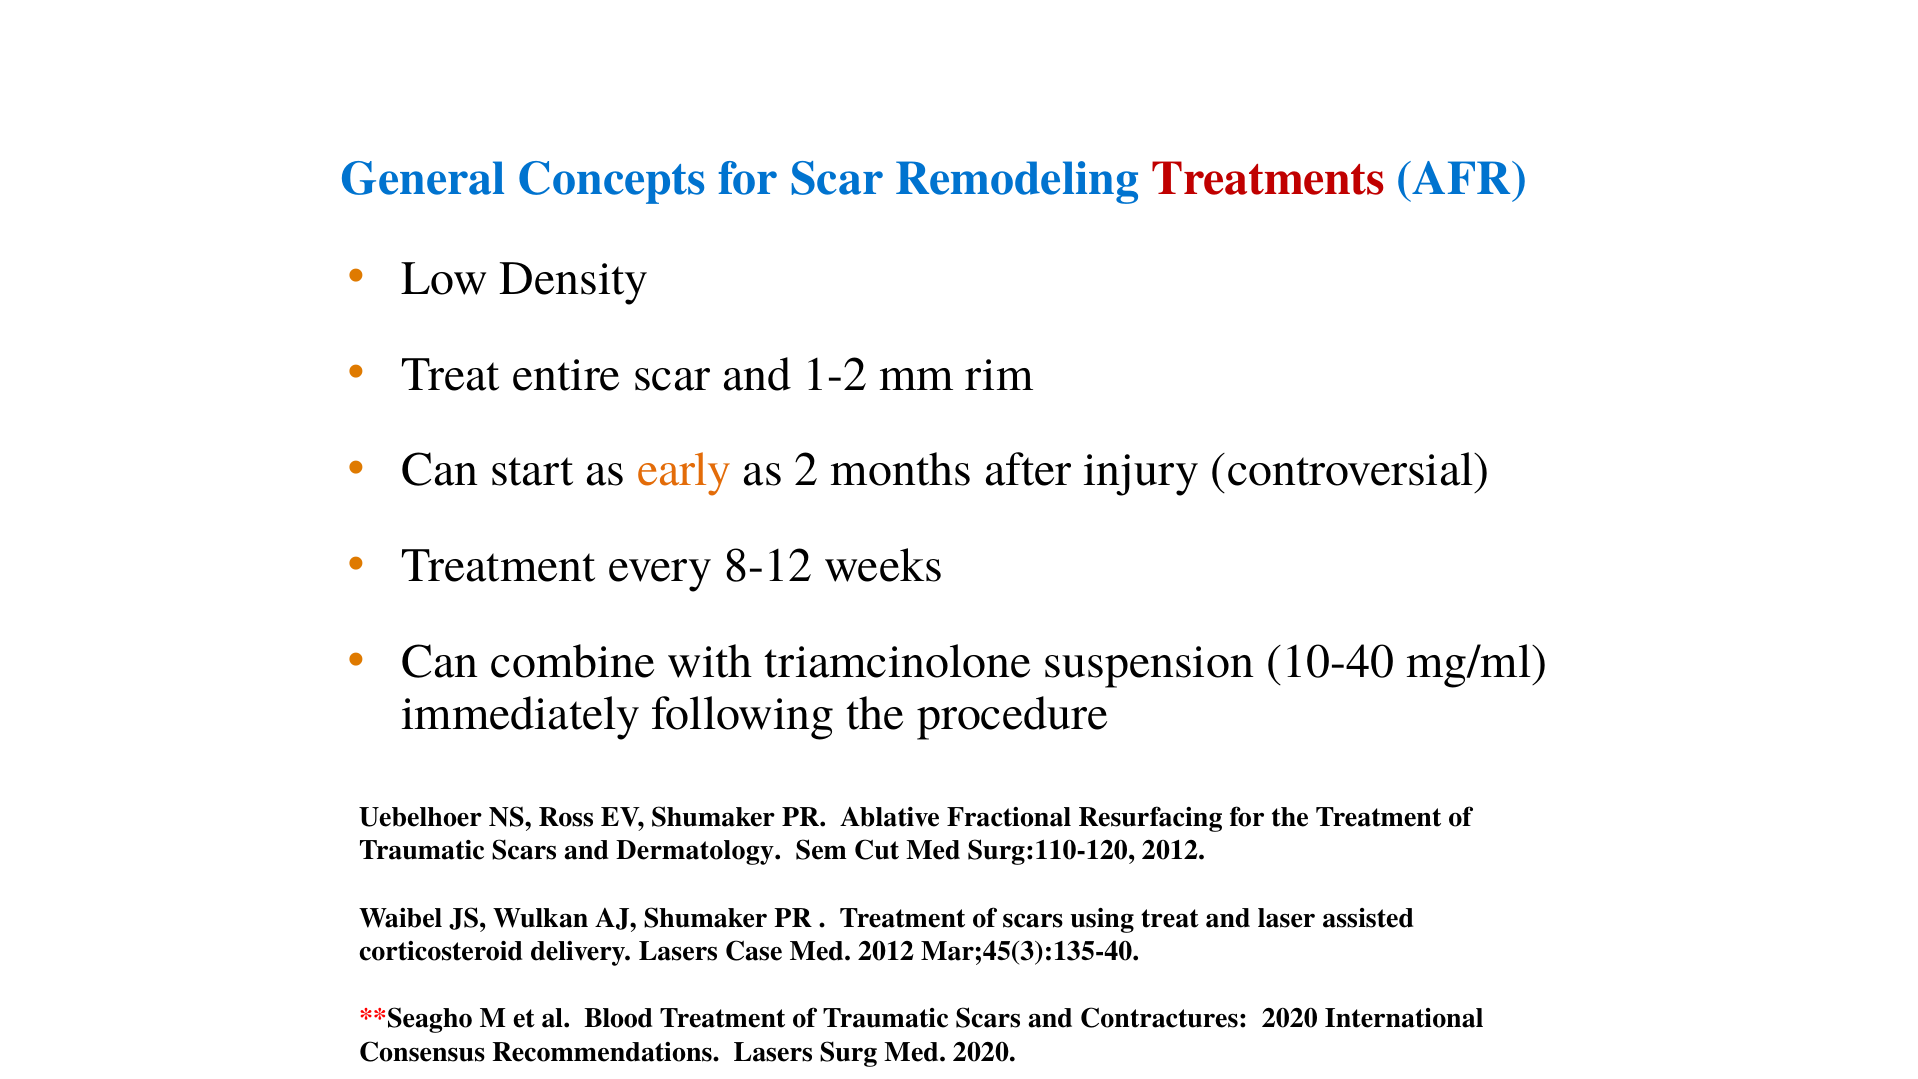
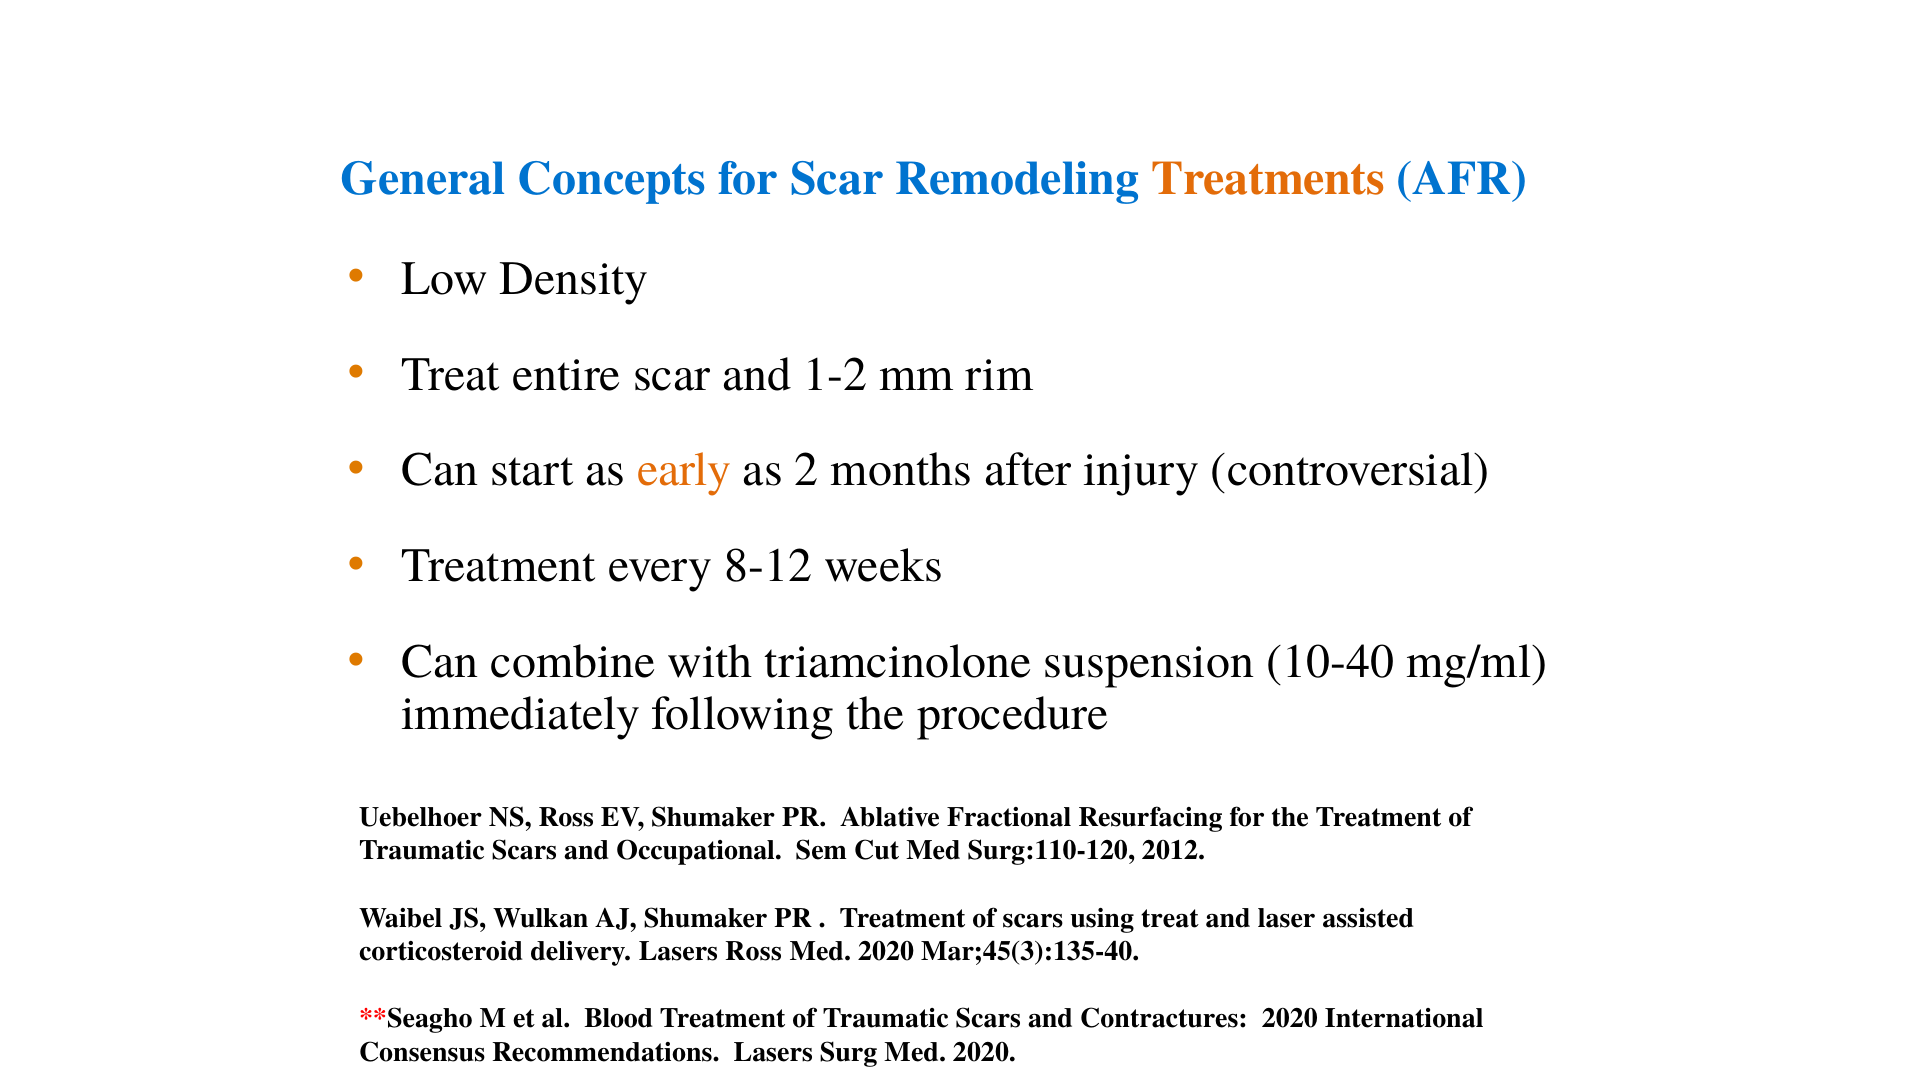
Treatments colour: red -> orange (1268, 178)
Dermatology: Dermatology -> Occupational (699, 851)
Lasers Case: Case -> Ross (754, 951)
2012: 2012 -> 2020 (886, 951)
